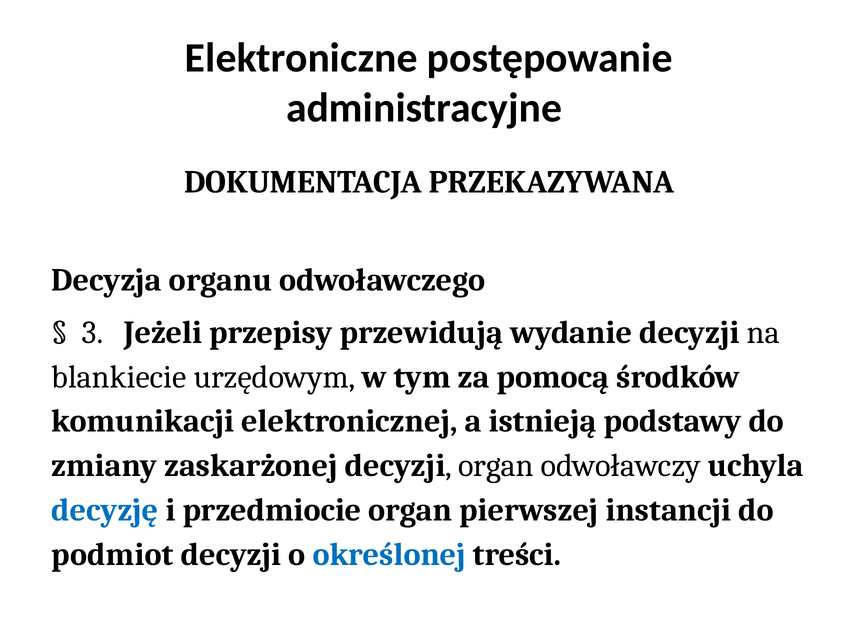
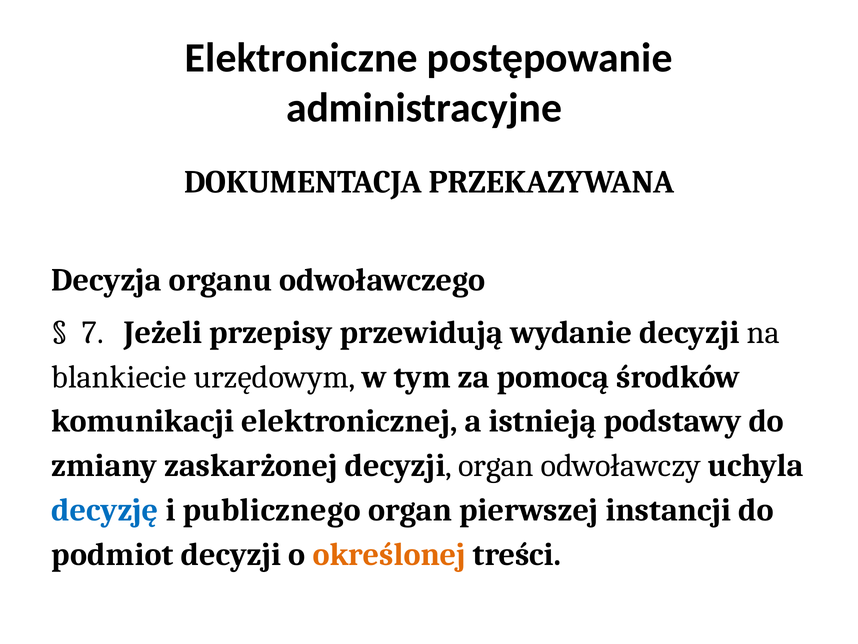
3: 3 -> 7 (93, 332)
przedmiocie: przedmiocie -> publicznego (272, 510)
określonej colour: blue -> orange (389, 554)
